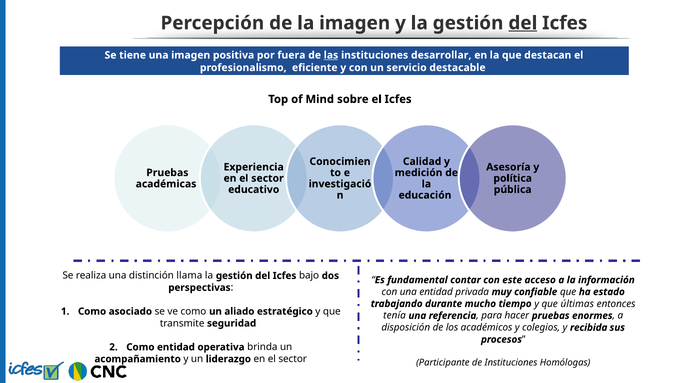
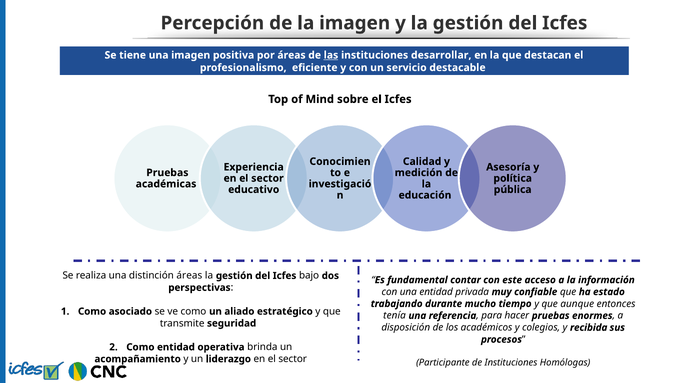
del underline: present -> none (523, 23)
por fuera: fuera -> áreas (291, 55)
distinción llama: llama -> áreas (189, 275)
últimas: últimas -> aunque (577, 303)
